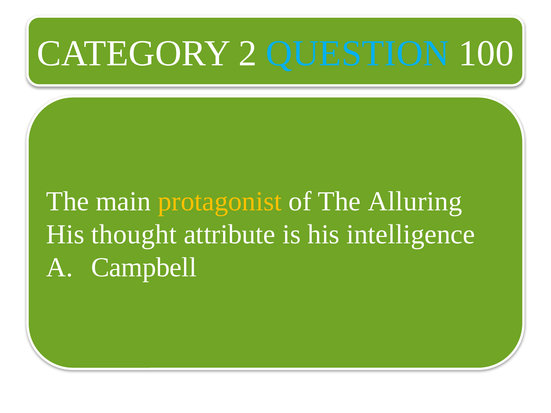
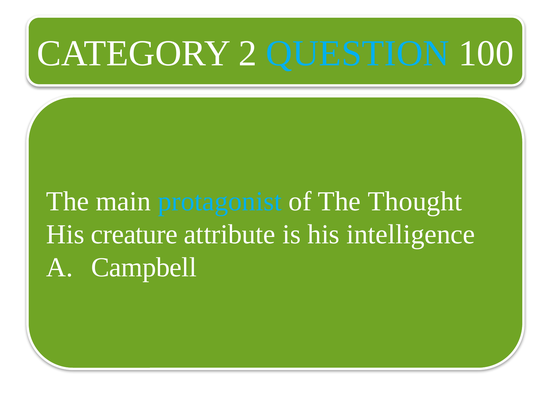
protagonist colour: yellow -> light blue (220, 202)
Alluring: Alluring -> Thought (415, 202)
thought: thought -> creature (134, 235)
